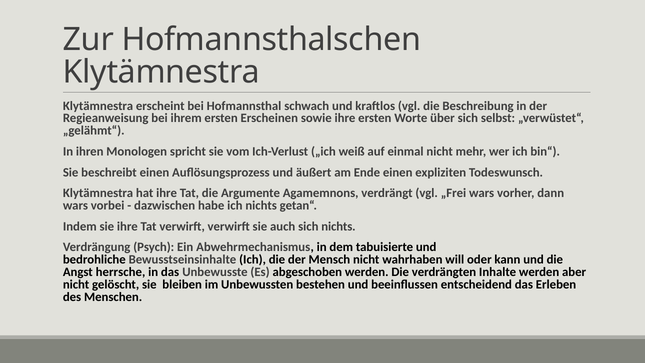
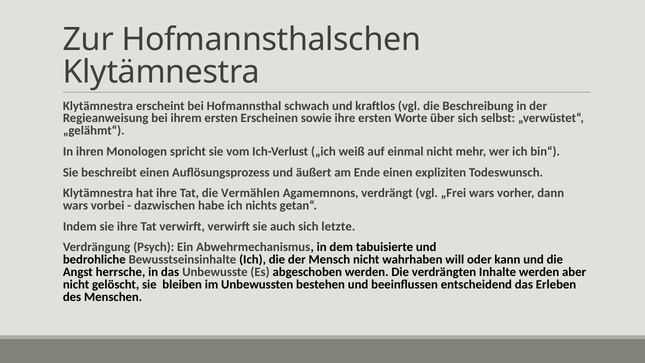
Argumente: Argumente -> Vermählen (250, 193)
sich nichts: nichts -> letzte (338, 226)
